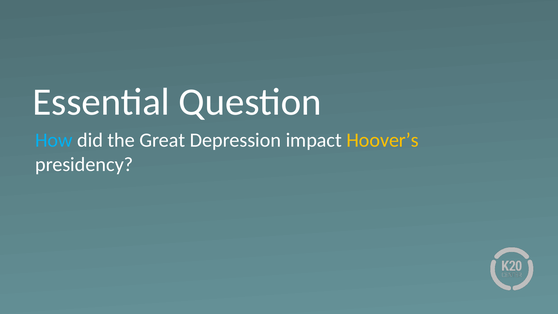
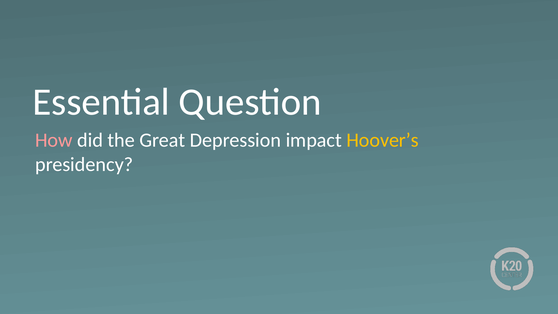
How colour: light blue -> pink (54, 140)
